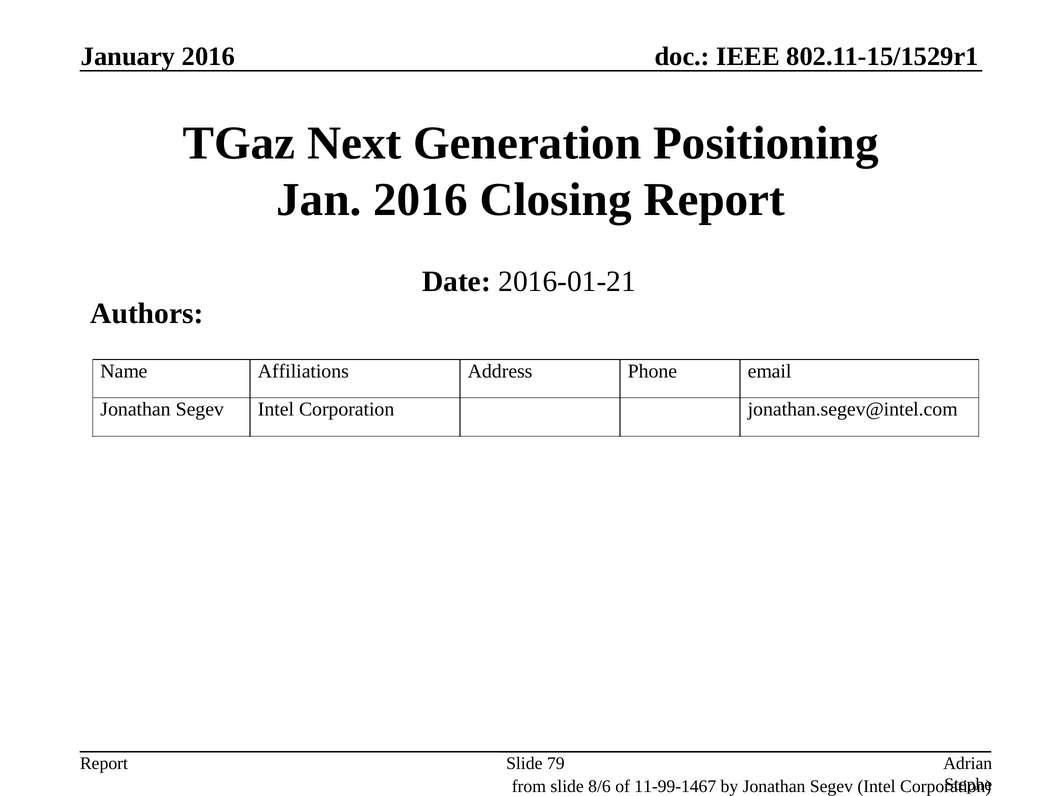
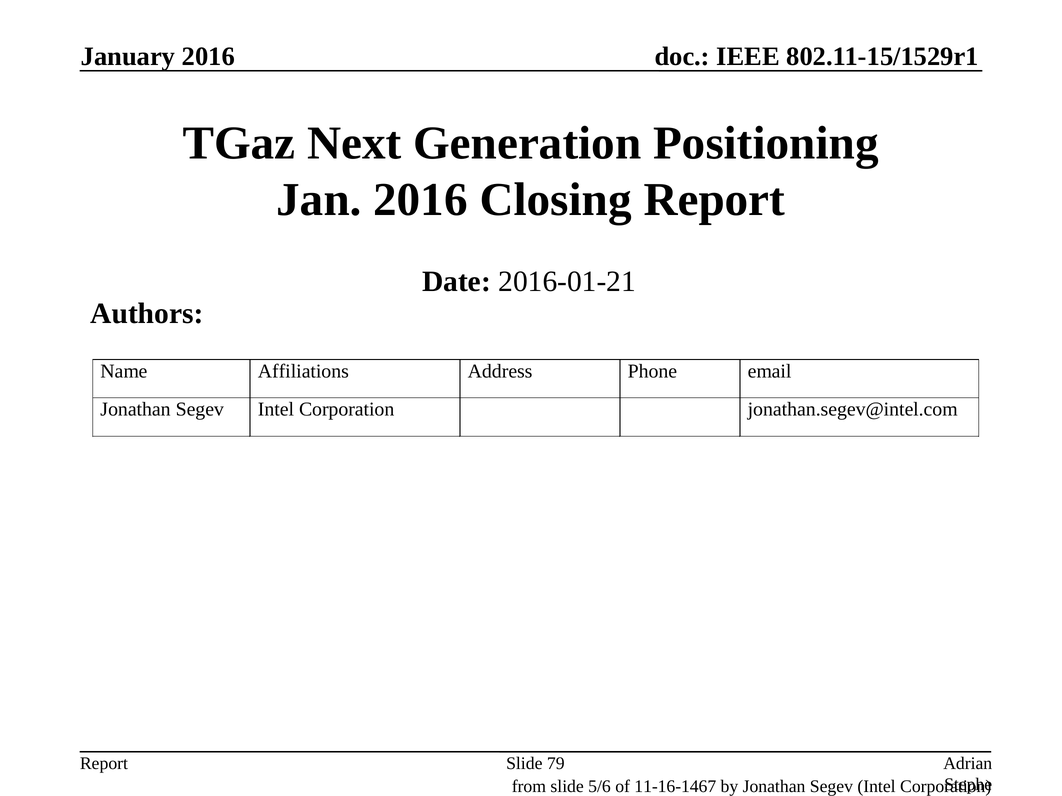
8/6: 8/6 -> 5/6 (600, 787)
11-99-1467: 11-99-1467 -> 11-16-1467 (675, 787)
